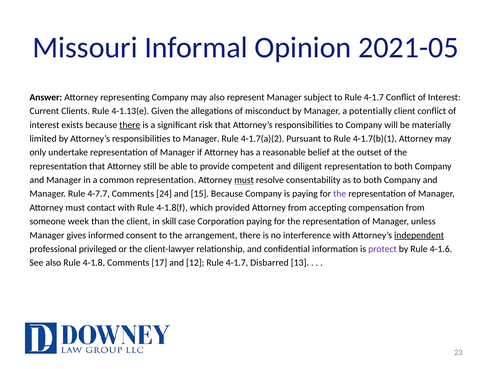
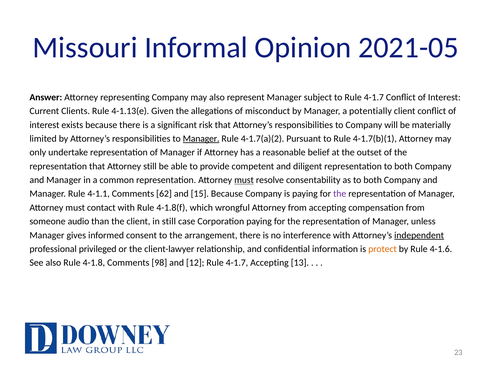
there underline: present -> none (130, 125)
Manager underline: none -> present (201, 139)
4-7.7: 4-7.7 -> 4-1.1 (99, 194)
24: 24 -> 62 (164, 194)
provided: provided -> wrongful (232, 208)
week: week -> audio (78, 221)
in skill: skill -> still (169, 221)
protect colour: purple -> orange (382, 249)
17: 17 -> 98 (159, 263)
4-1.7 Disbarred: Disbarred -> Accepting (270, 263)
